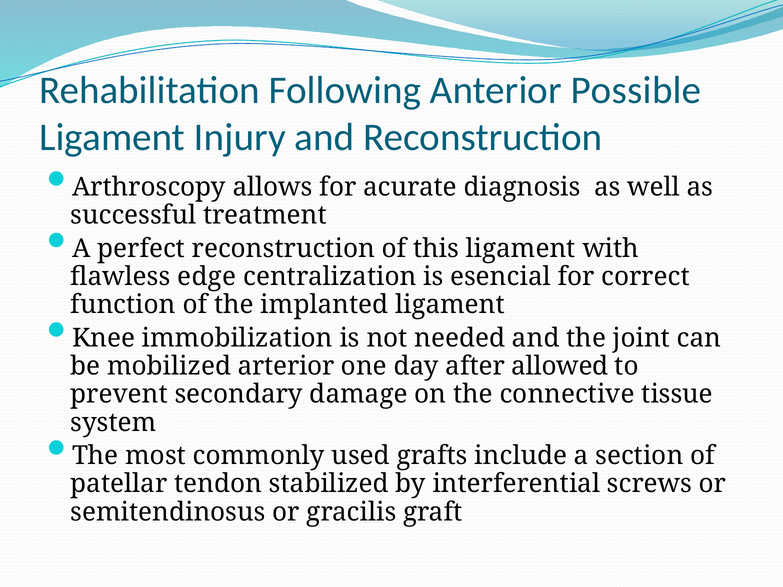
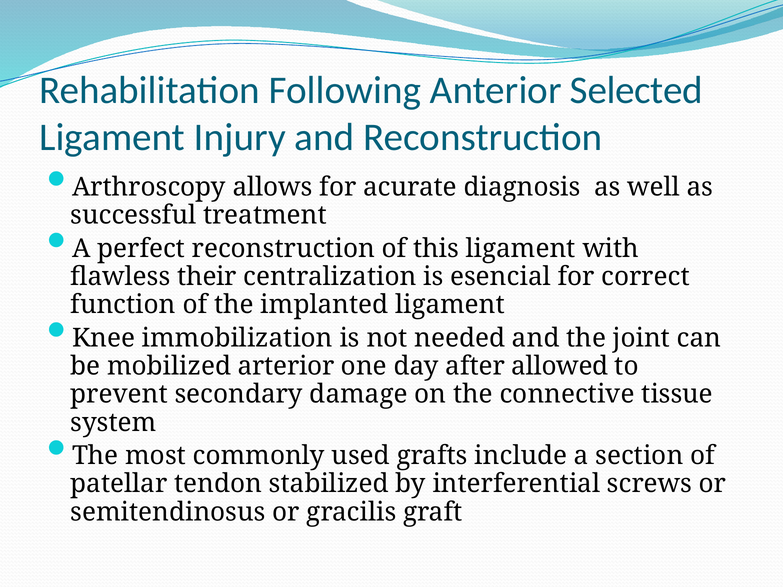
Possible: Possible -> Selected (636, 90)
edge: edge -> their (207, 277)
